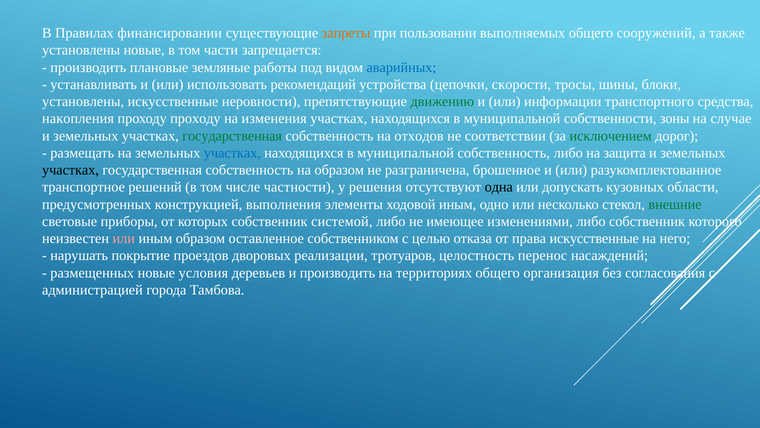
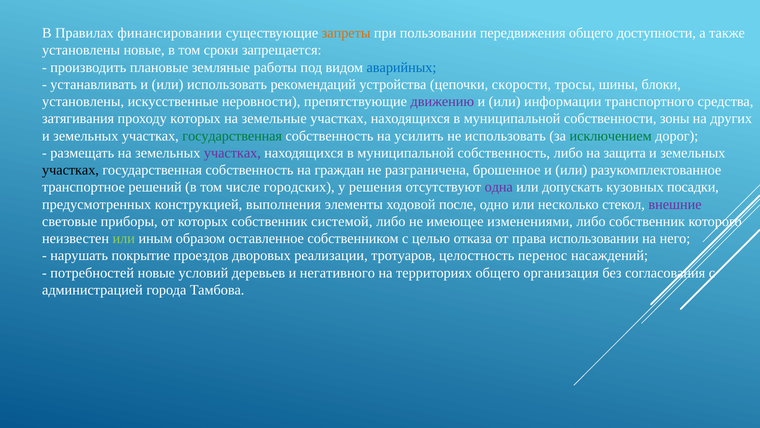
выполняемых: выполняемых -> передвижения (523, 33)
сооружений: сооружений -> доступности (656, 33)
части: части -> сроки (221, 50)
движению colour: green -> purple (442, 102)
накопления: накопления -> затягивания (78, 119)
проходу проходу: проходу -> которых (195, 119)
изменения: изменения -> земельные (274, 119)
случае: случае -> других (731, 119)
отходов: отходов -> усилить (419, 136)
не соответствии: соответствии -> использовать (505, 136)
участках colour: blue -> purple (232, 153)
на образом: образом -> граждан (339, 170)
частности: частности -> городских (299, 187)
одна colour: black -> purple (499, 187)
области: области -> посадки (693, 187)
ходовой иным: иным -> после (458, 204)
внешние colour: green -> purple (675, 204)
или colour: pink -> light green (124, 238)
права искусственные: искусственные -> использовании (594, 238)
размещенных: размещенных -> потребностей (92, 273)
условия: условия -> условий (203, 273)
и производить: производить -> негативного (337, 273)
